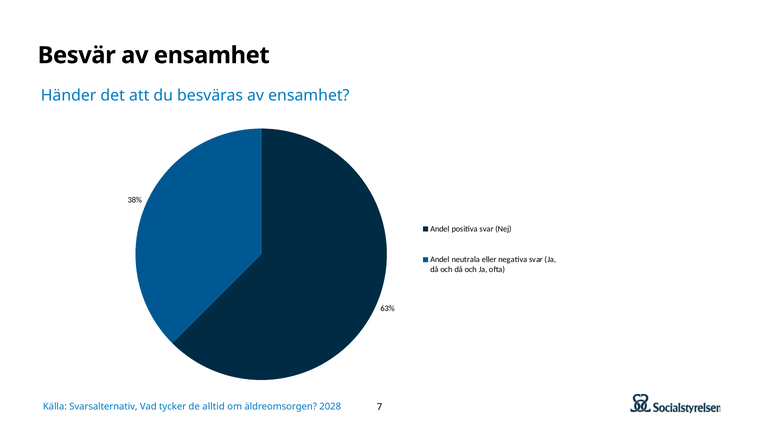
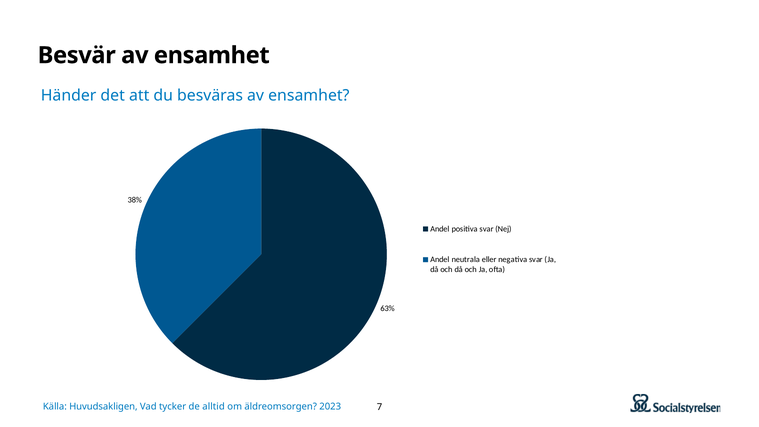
Svarsalternativ: Svarsalternativ -> Huvudsakligen (103, 407)
2028: 2028 -> 2023 (330, 407)
